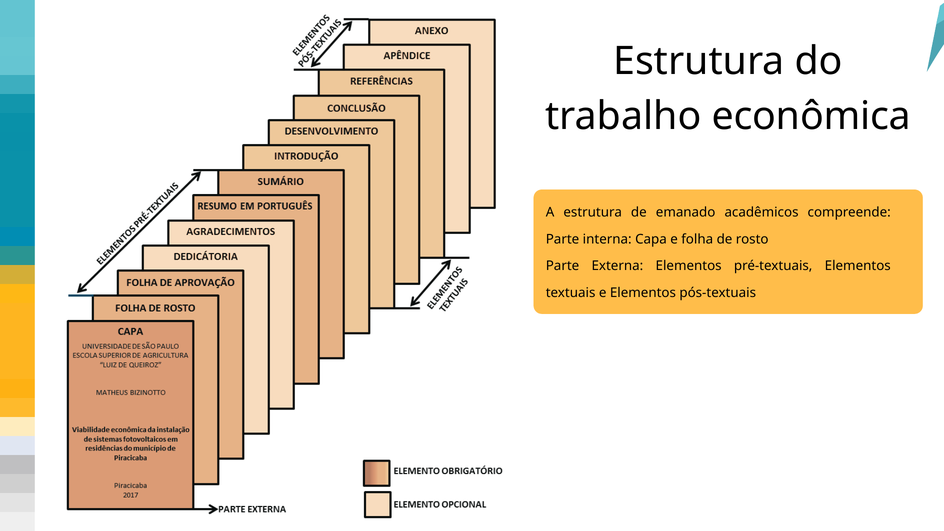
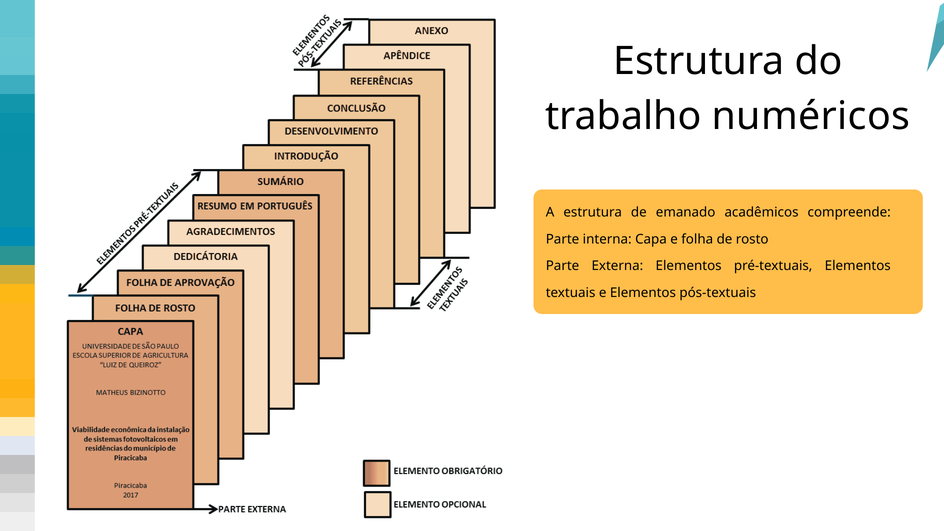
econômica: econômica -> numéricos (811, 116)
